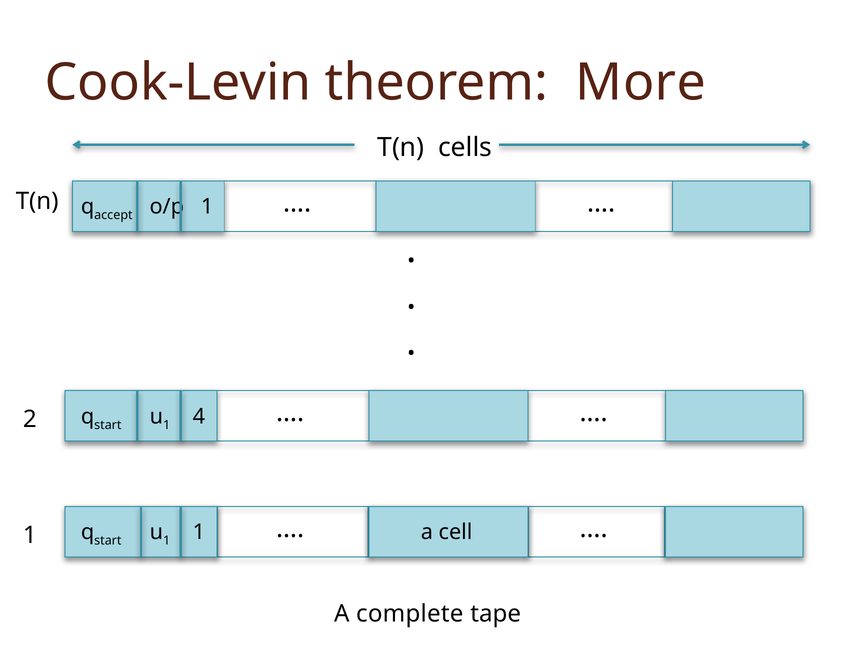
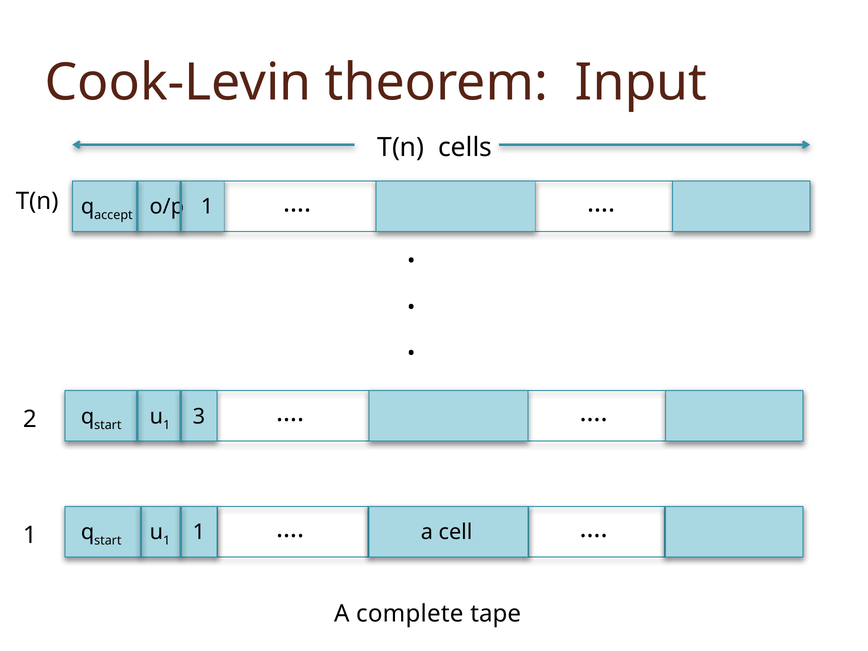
More: More -> Input (641, 83)
4: 4 -> 3 (199, 417)
